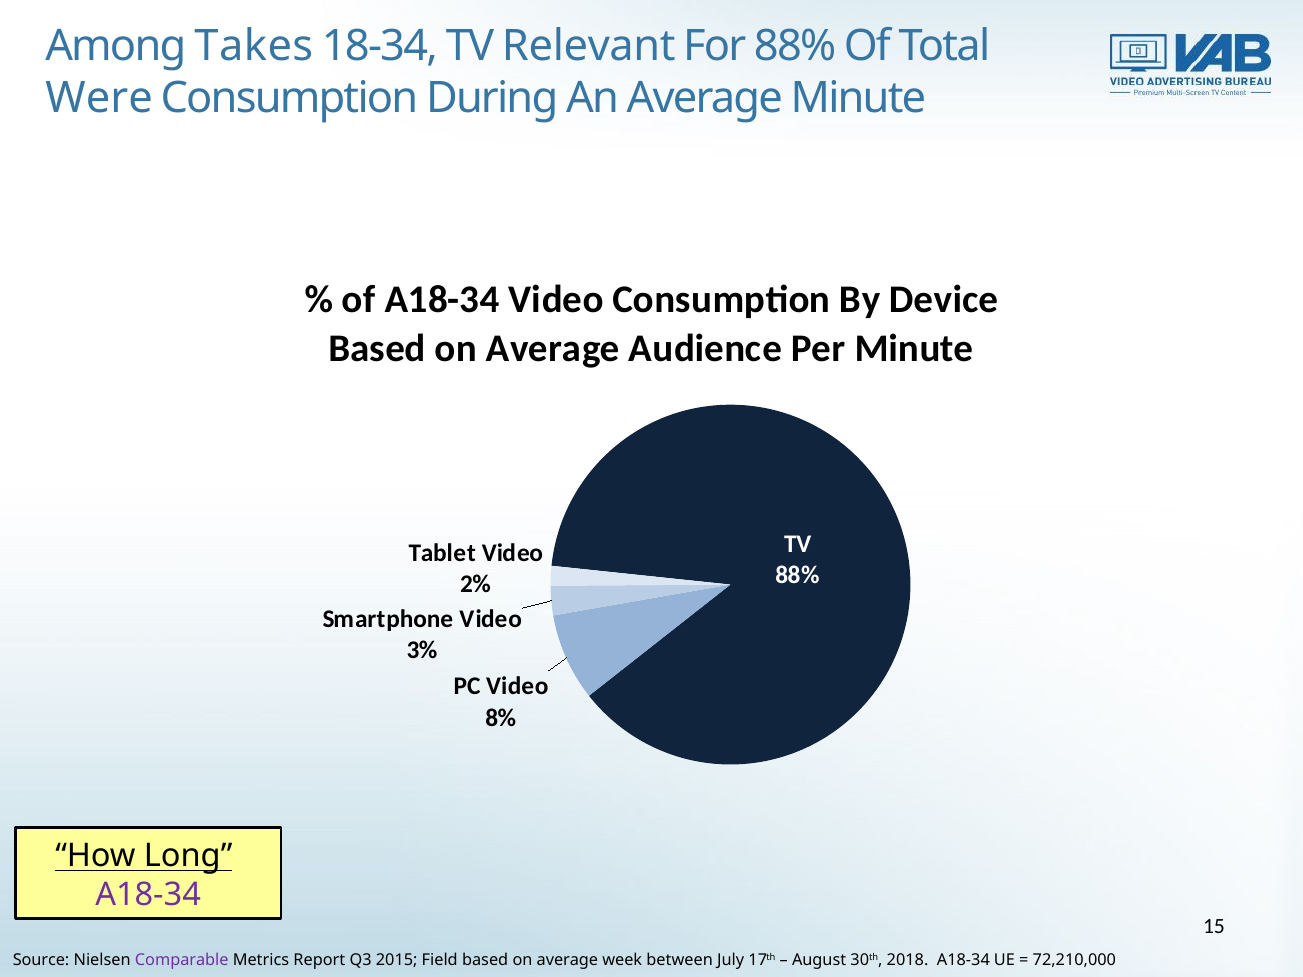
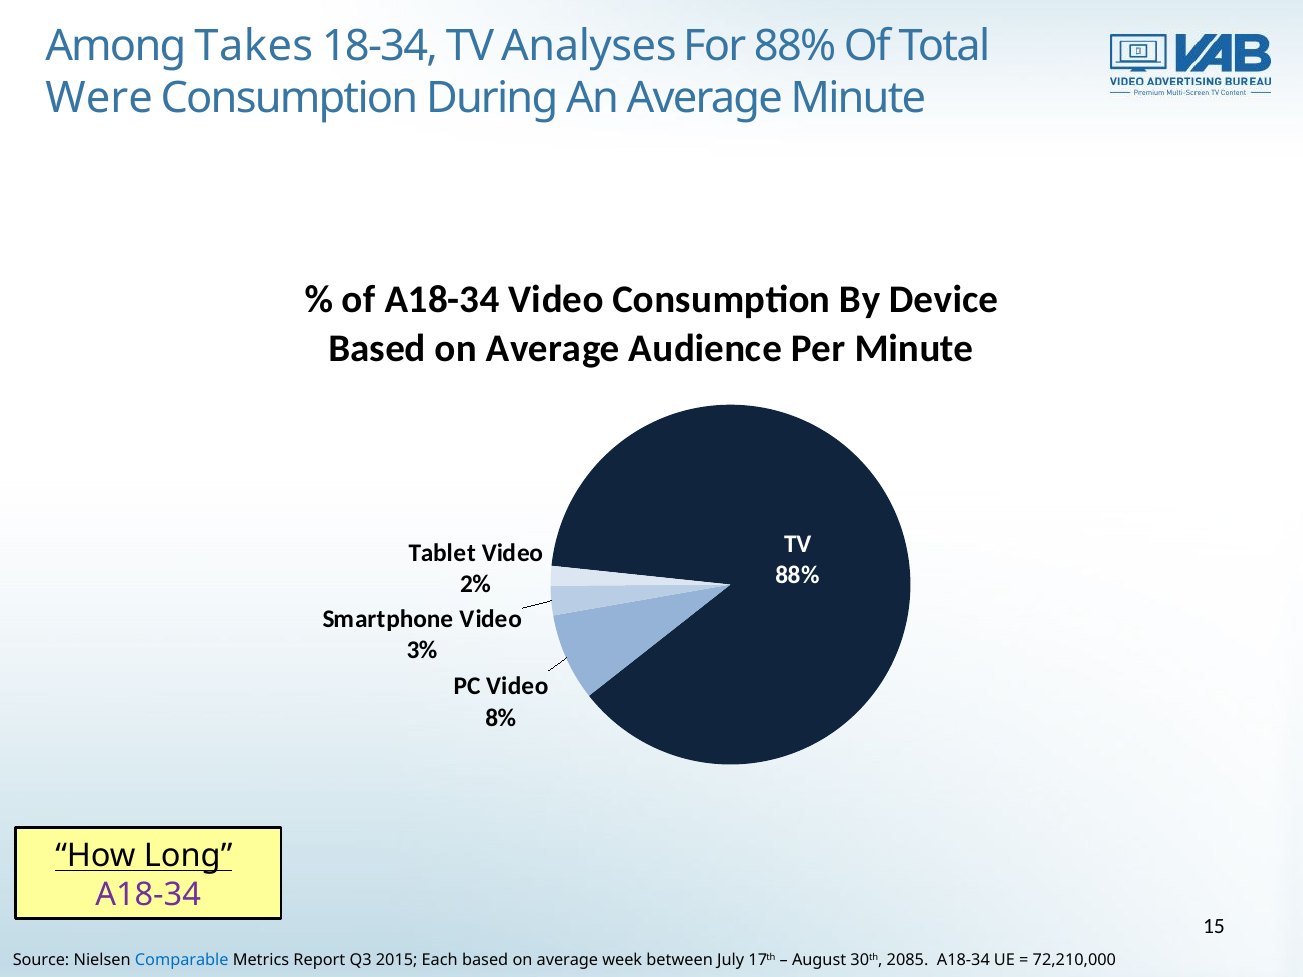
Relevant: Relevant -> Analyses (589, 46)
Comparable colour: purple -> blue (182, 961)
Field: Field -> Each (440, 961)
2018: 2018 -> 2085 (908, 961)
